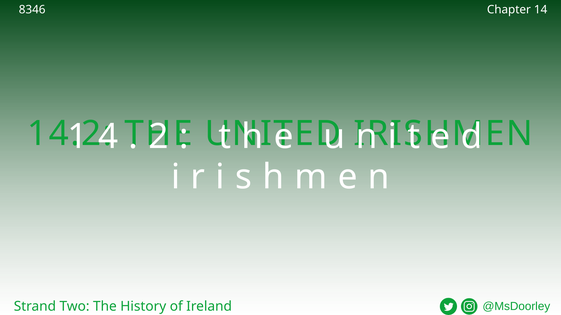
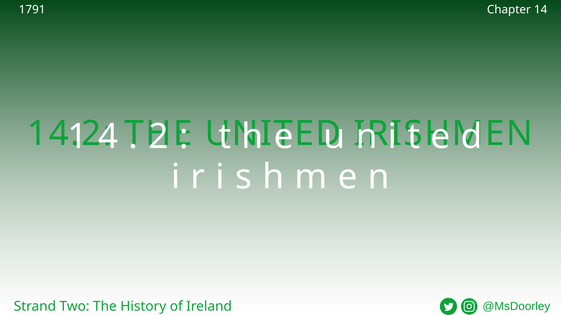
8346: 8346 -> 1791 (32, 10)
